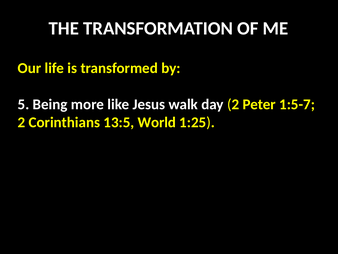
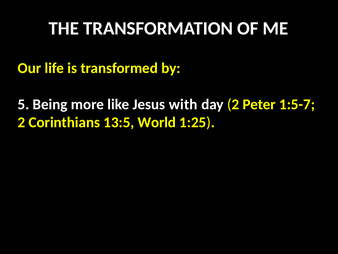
walk: walk -> with (183, 104)
